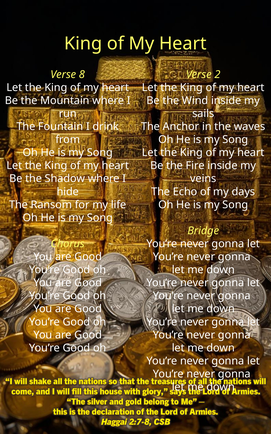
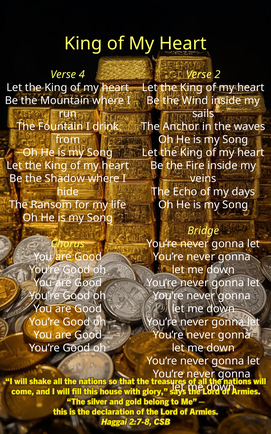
8: 8 -> 4 (82, 74)
